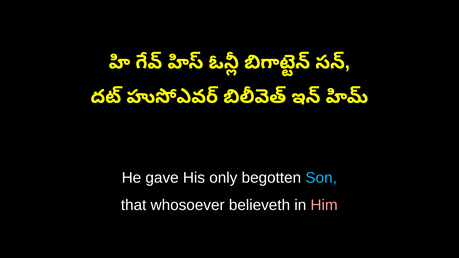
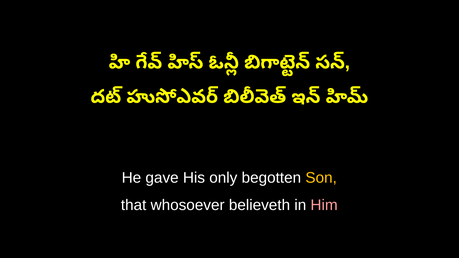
Son colour: light blue -> yellow (321, 178)
